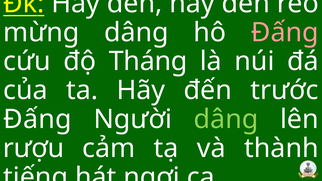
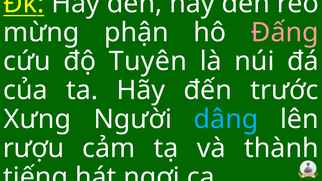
mừng dâng: dâng -> phận (136, 32)
Tháng: Tháng -> Tuyên (148, 61)
Đấng: Đấng -> Xưng (37, 119)
dâng colour: light green -> light blue (226, 119)
